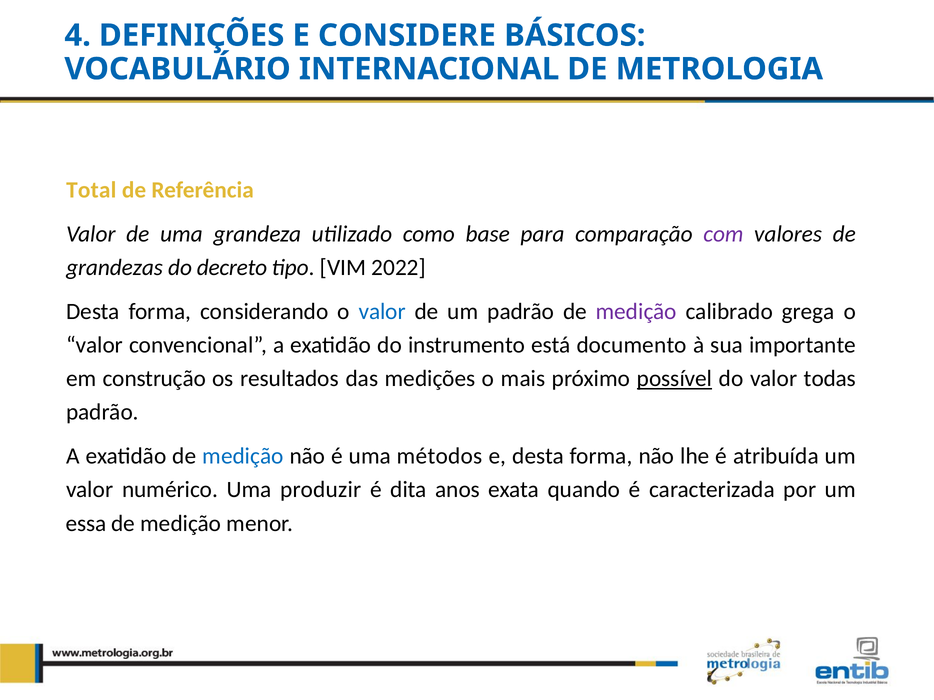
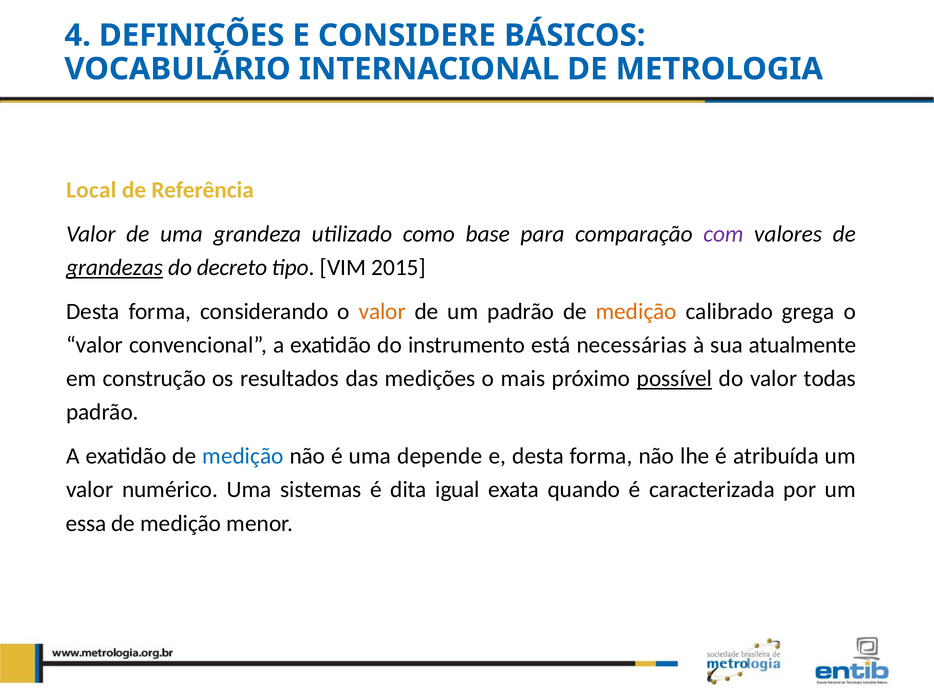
Total: Total -> Local (91, 190)
grandezas underline: none -> present (115, 268)
2022: 2022 -> 2015 (399, 268)
valor colour: blue -> orange (382, 312)
medição colour: purple -> orange (636, 312)
documento: documento -> necessárias (632, 345)
importante: importante -> atualmente (803, 345)
métodos: métodos -> depende (440, 457)
produzir: produzir -> sistemas (321, 490)
anos: anos -> igual (458, 490)
